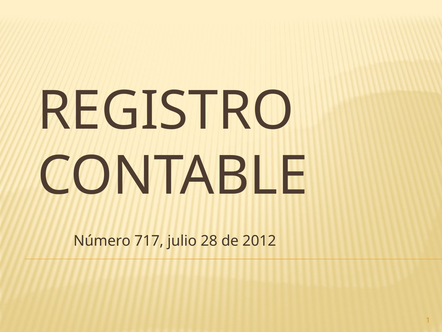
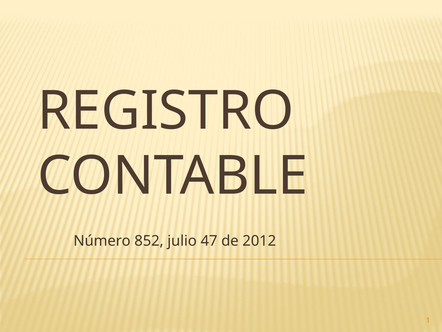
717: 717 -> 852 (149, 241)
28: 28 -> 47 (209, 241)
